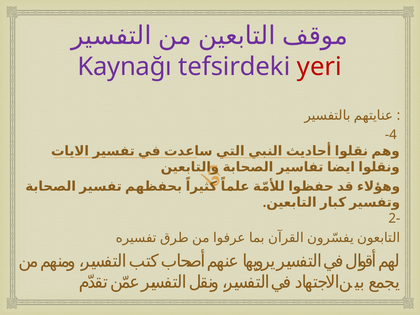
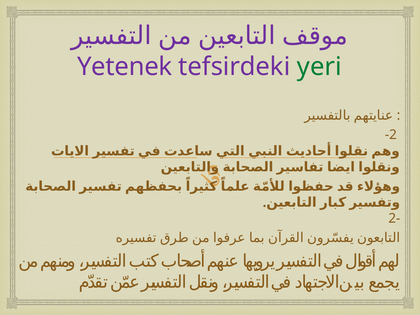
Kaynağı: Kaynağı -> Yetenek (125, 67)
yeri colour: red -> green (319, 67)
-4: -4 -> -2 (391, 135)
